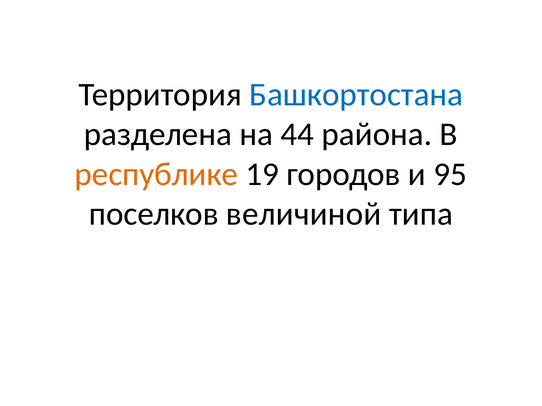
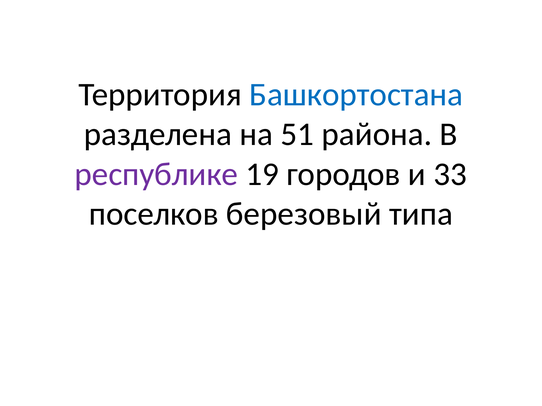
44: 44 -> 51 (297, 135)
республике colour: orange -> purple (156, 174)
95: 95 -> 33 (450, 174)
величиной: величиной -> березовый (304, 214)
